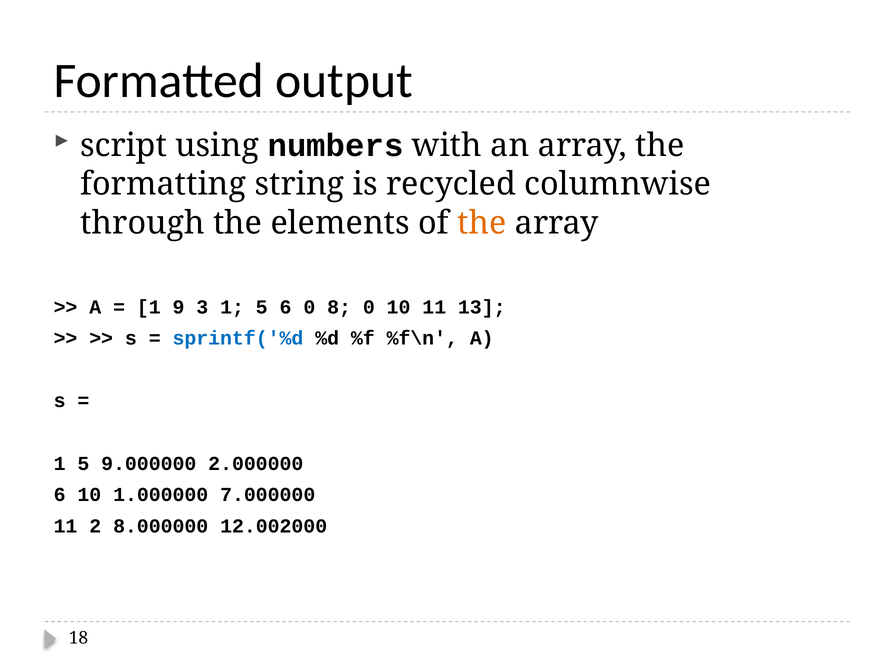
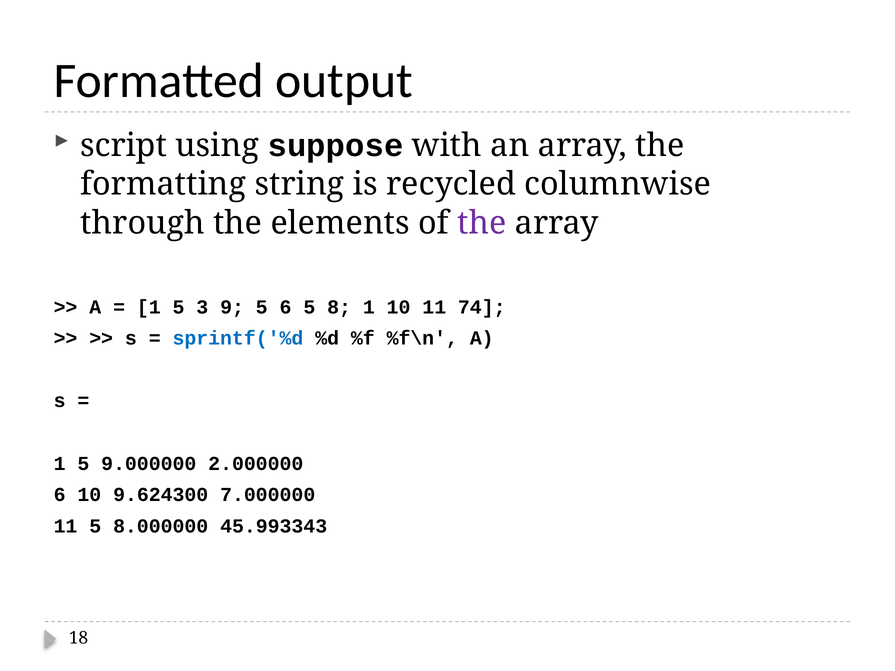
numbers: numbers -> suppose (336, 145)
the colour: orange -> purple (482, 223)
9: 9 -> 5 (179, 307)
3 1: 1 -> 9 (232, 307)
6 0: 0 -> 5 (309, 307)
8 0: 0 -> 1 (369, 307)
13: 13 -> 74 (482, 307)
1.000000: 1.000000 -> 9.624300 (161, 495)
11 2: 2 -> 5 (95, 526)
12.002000: 12.002000 -> 45.993343 (274, 526)
